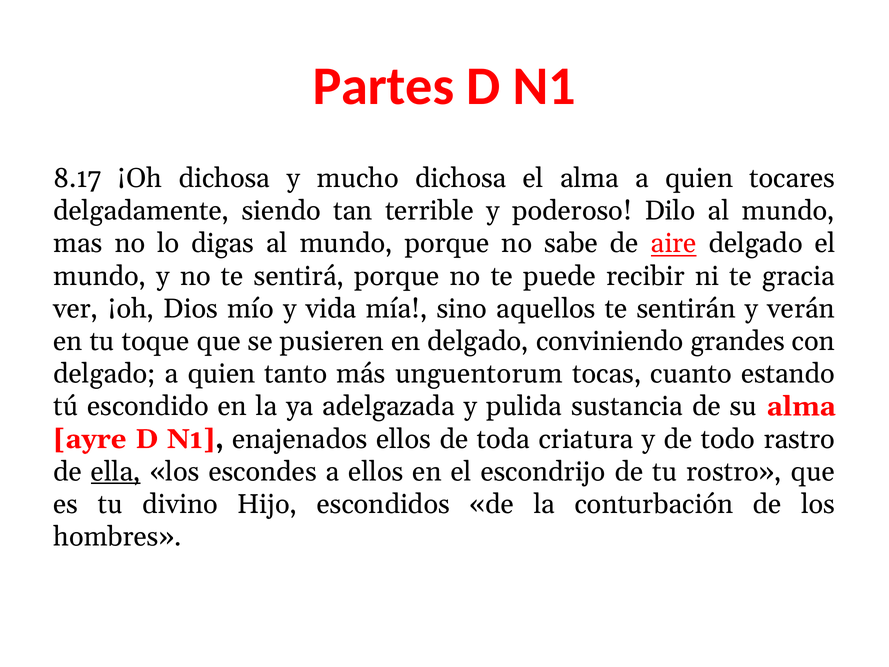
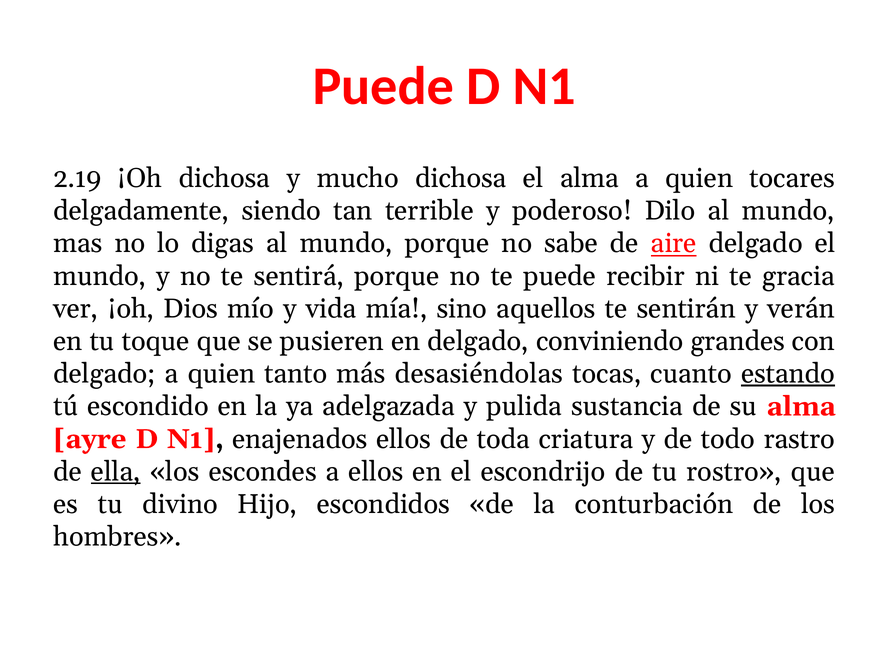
Partes: Partes -> Puede (383, 86)
8.17: 8.17 -> 2.19 (77, 178)
unguentorum: unguentorum -> desasiéndolas (479, 374)
estando underline: none -> present (788, 374)
